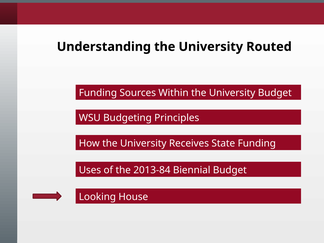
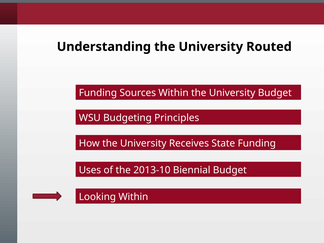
2013-84: 2013-84 -> 2013-10 (152, 170)
Looking House: House -> Within (133, 197)
